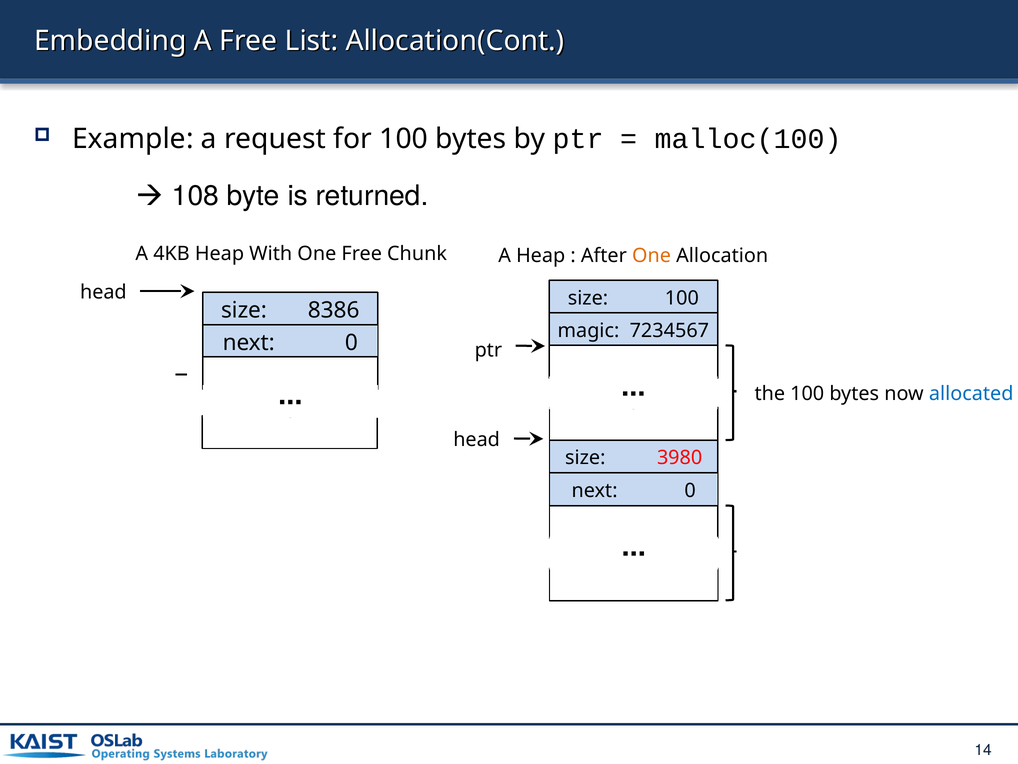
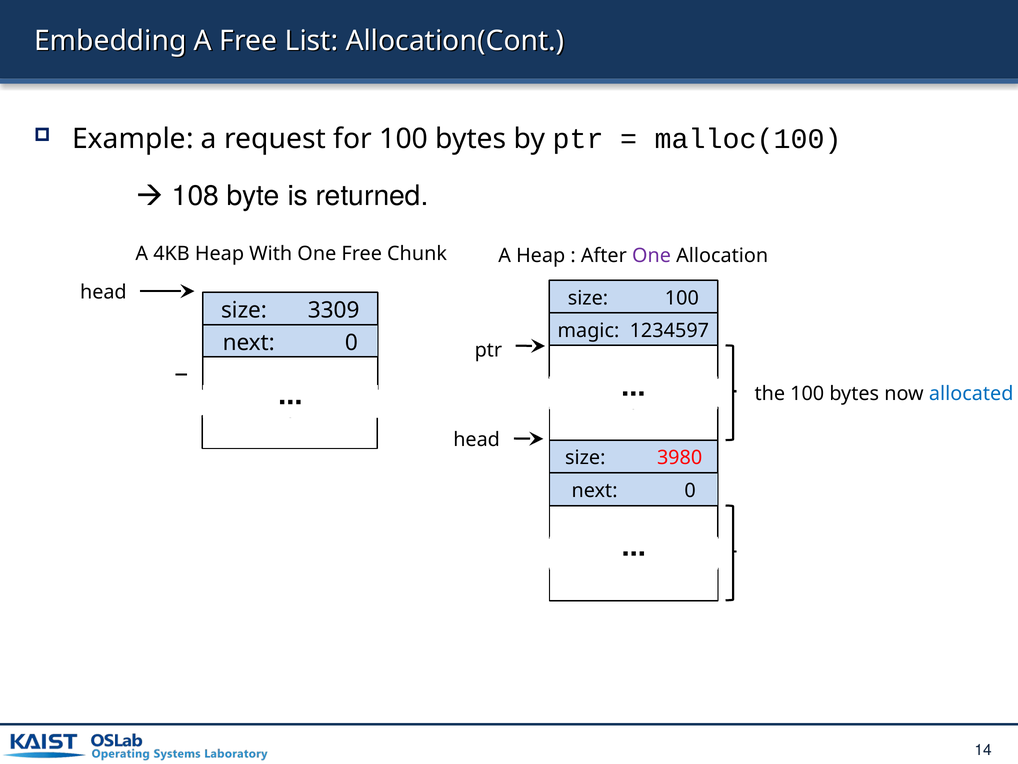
One colour: orange -> purple (652, 256)
8386: 8386 -> 3309 (334, 310)
7234567: 7234567 -> 1234597 (669, 330)
